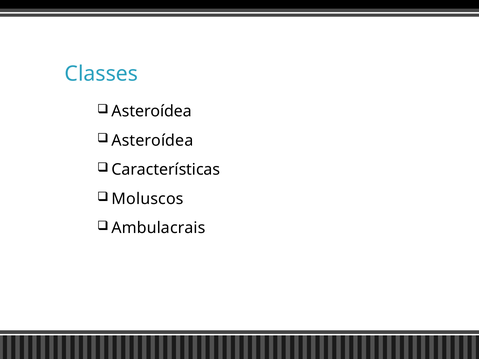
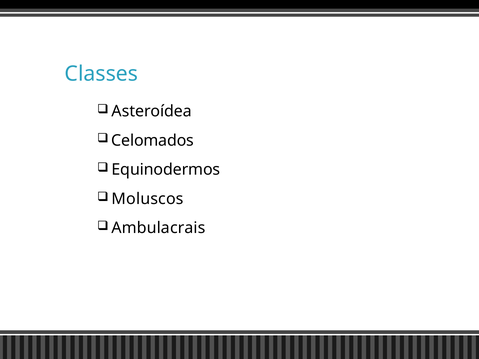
Asteroídea: Asteroídea -> Celomados (153, 141)
Características: Características -> Equinodermos (166, 170)
